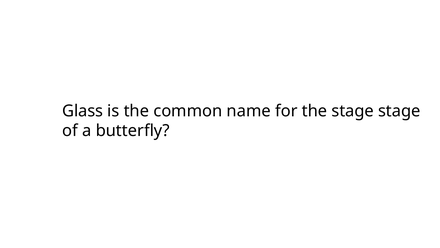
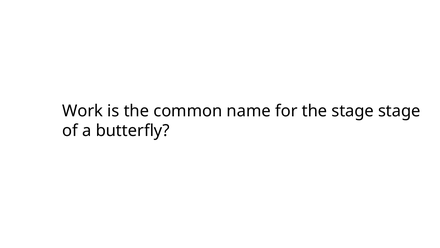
Glass: Glass -> Work (83, 111)
